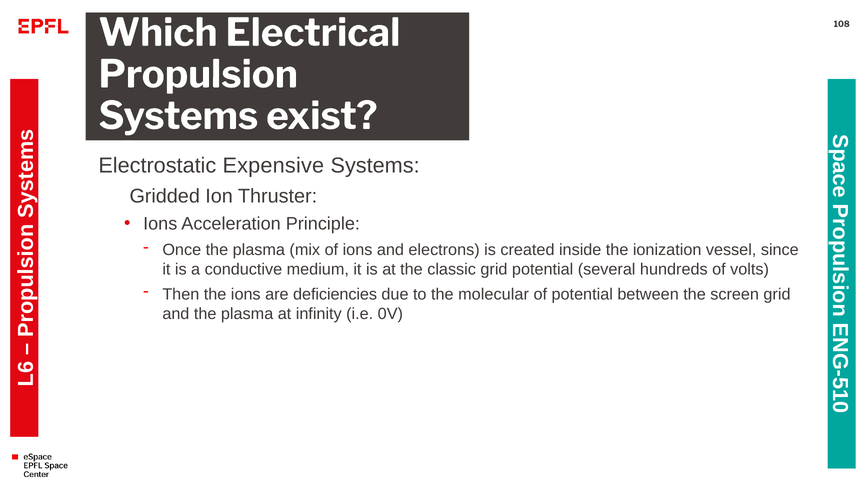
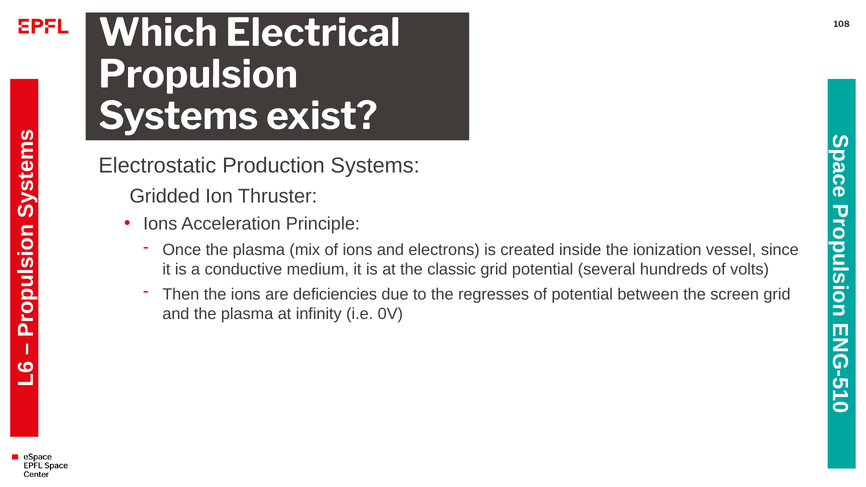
Expensive: Expensive -> Production (273, 166)
molecular: molecular -> regresses (494, 294)
